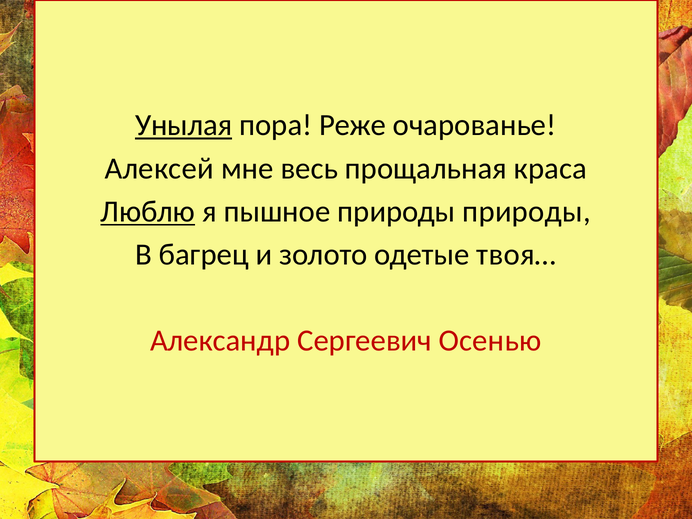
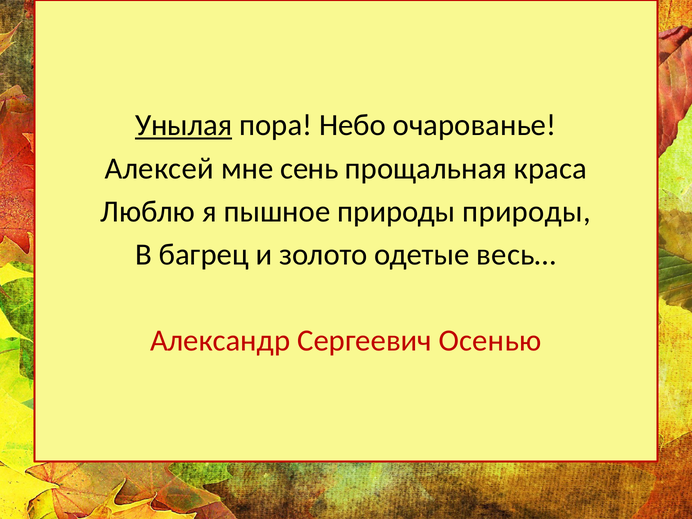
Реже: Реже -> Небо (353, 125)
весь: весь -> сень (309, 168)
Люблю underline: present -> none (148, 211)
твоя…: твоя… -> весь… (516, 255)
